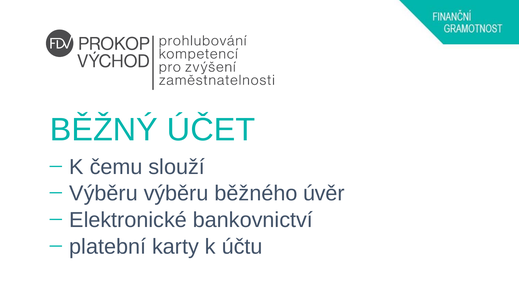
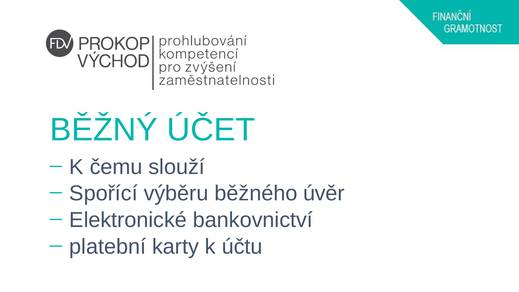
Výběru: Výběru -> Spořící (104, 193)
